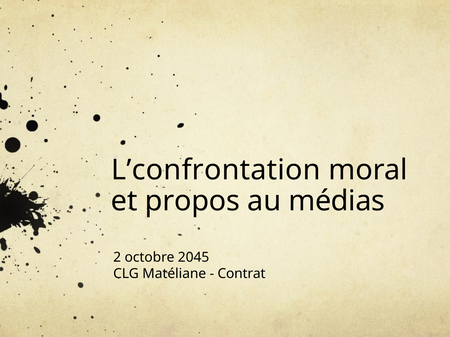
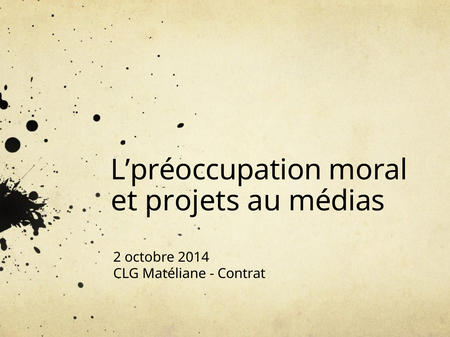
L’confrontation: L’confrontation -> L’préoccupation (216, 170)
propos: propos -> projets (192, 201)
2045: 2045 -> 2014 (194, 258)
